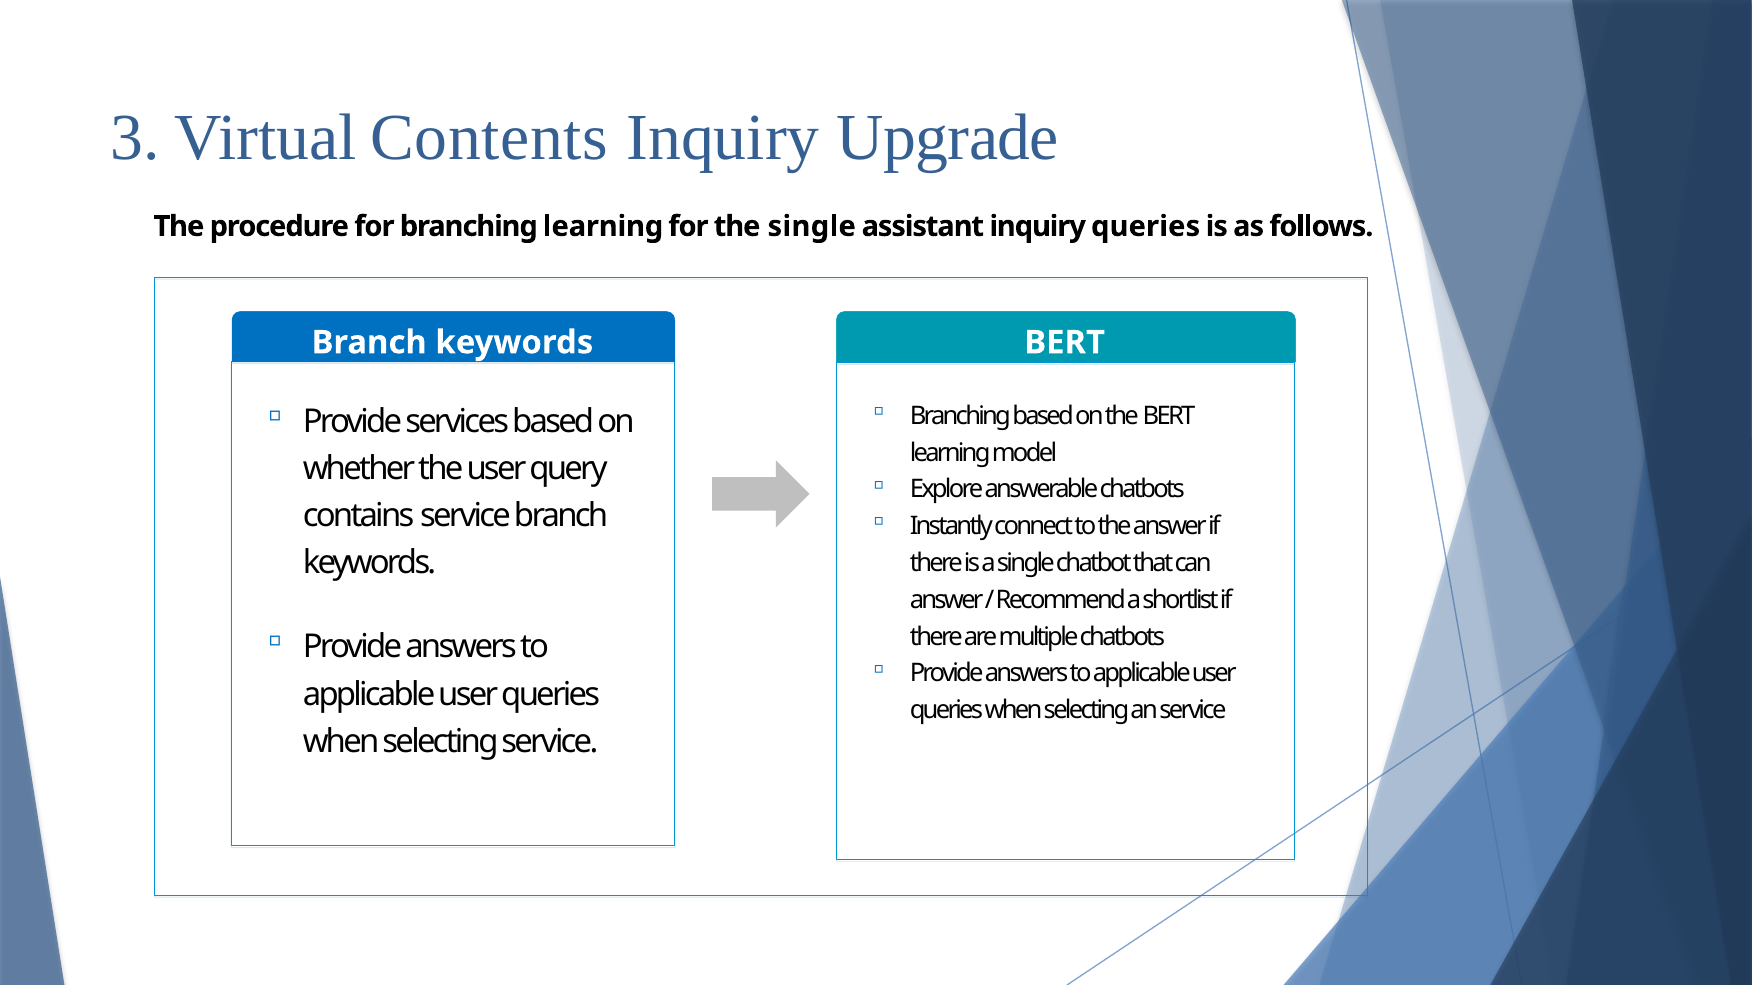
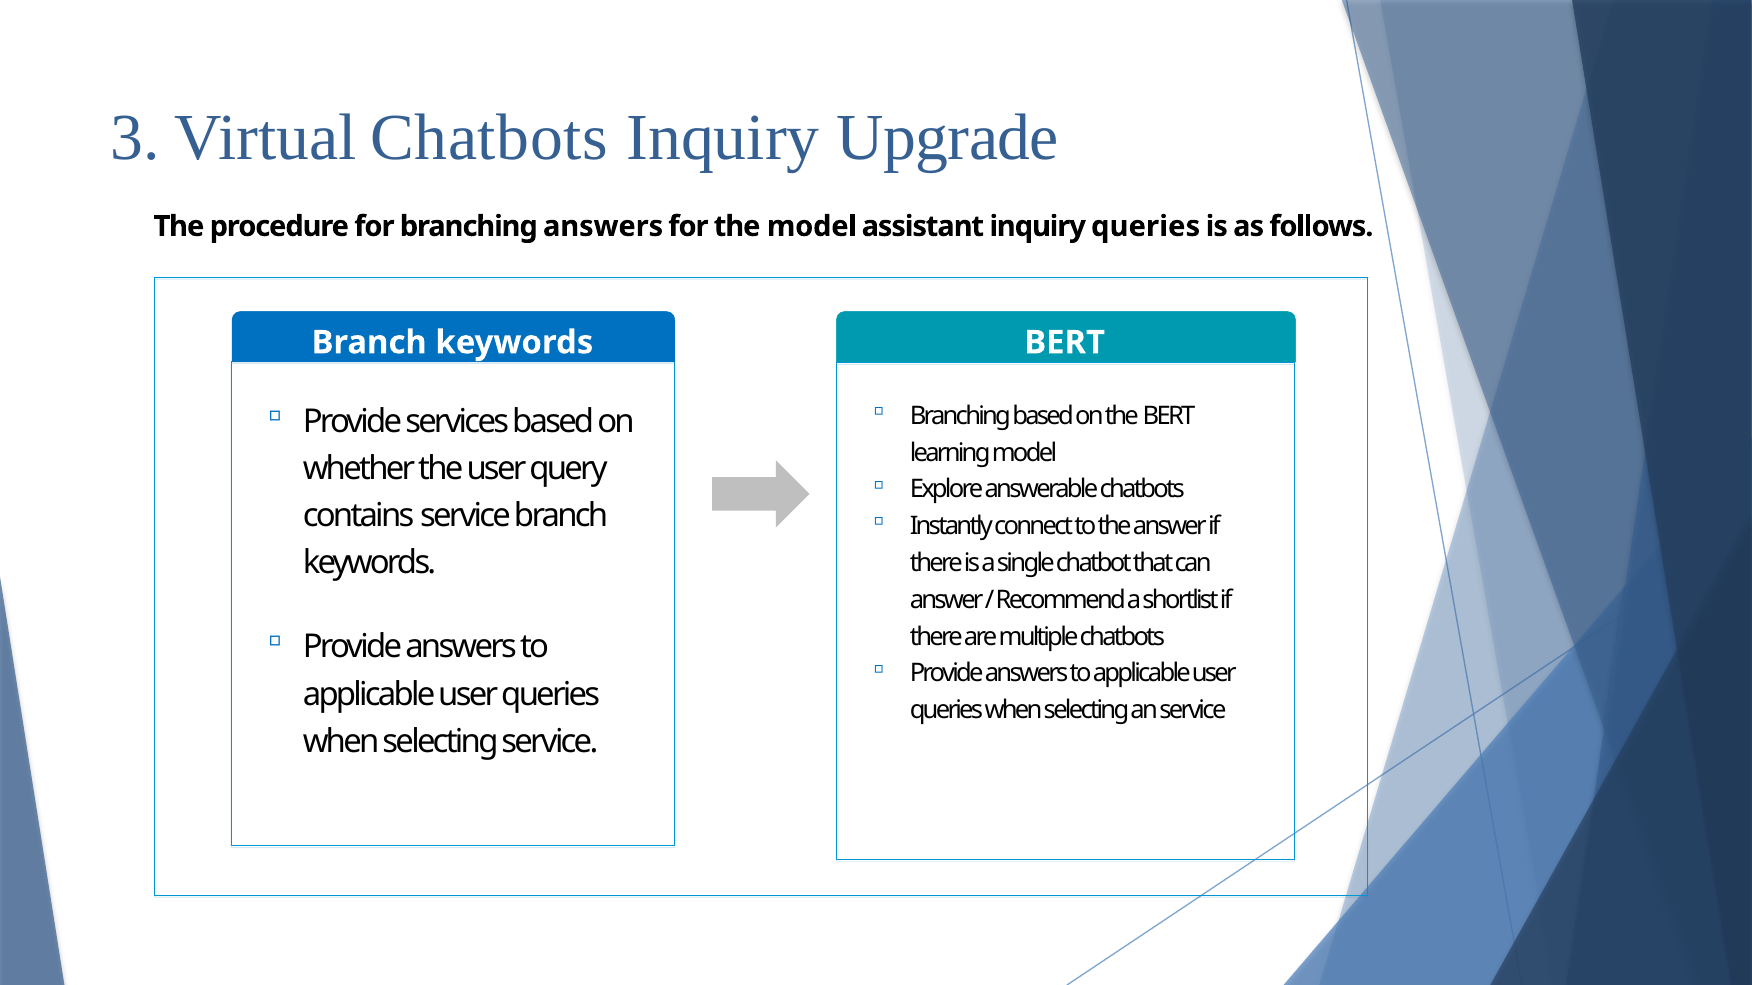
Virtual Contents: Contents -> Chatbots (489, 138)
branching learning: learning -> answers (603, 226)
the single: single -> model (812, 226)
